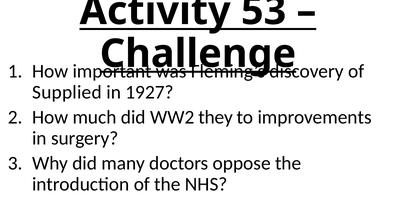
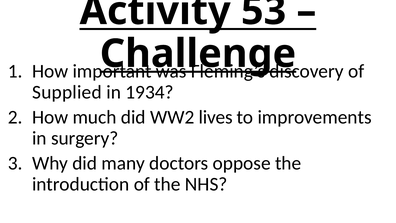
1927: 1927 -> 1934 (150, 92)
they: they -> lives (216, 117)
